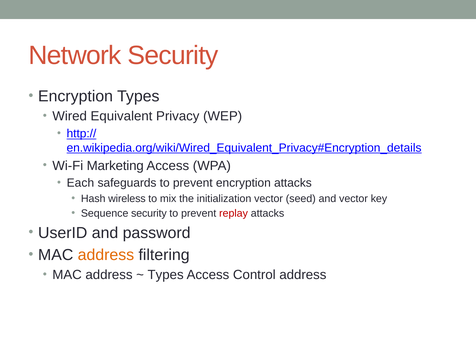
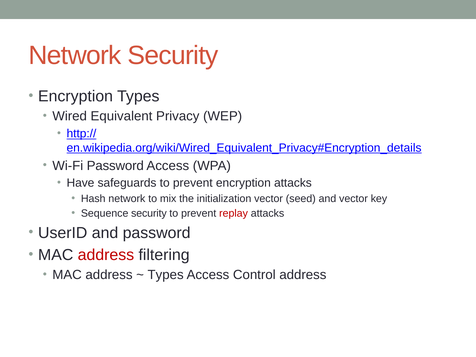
Wi-Fi Marketing: Marketing -> Password (115, 166)
Each: Each -> Have (80, 183)
Hash wireless: wireless -> network (127, 199)
address colour: orange -> red (106, 255)
